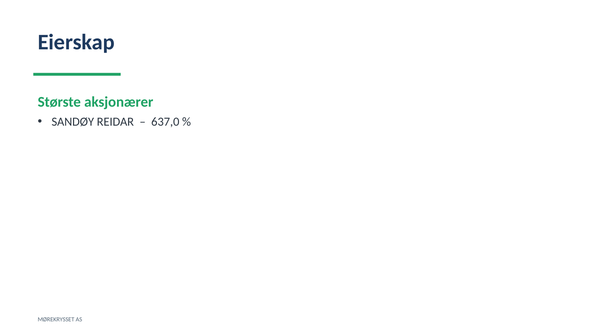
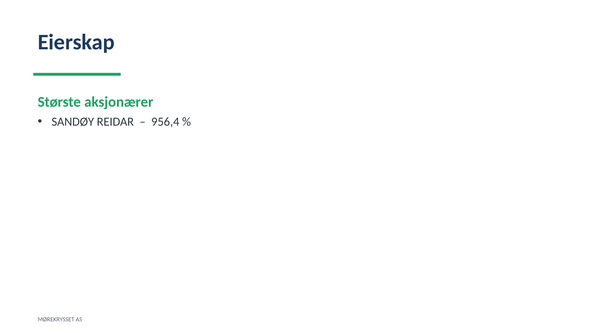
637,0: 637,0 -> 956,4 (165, 122)
